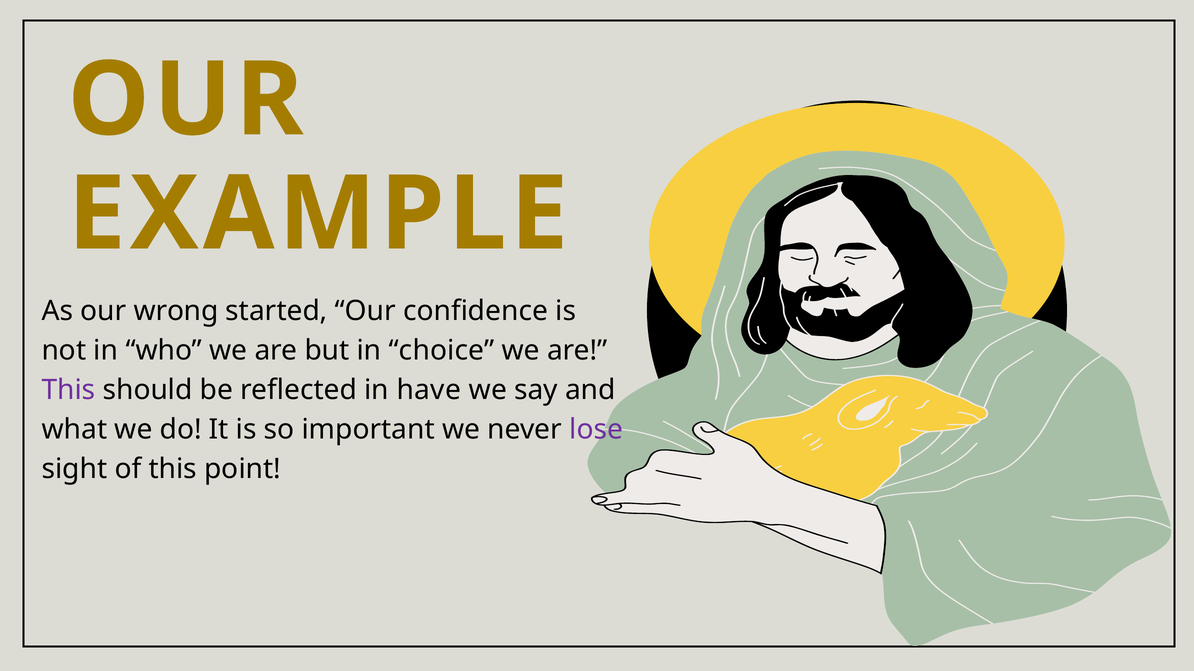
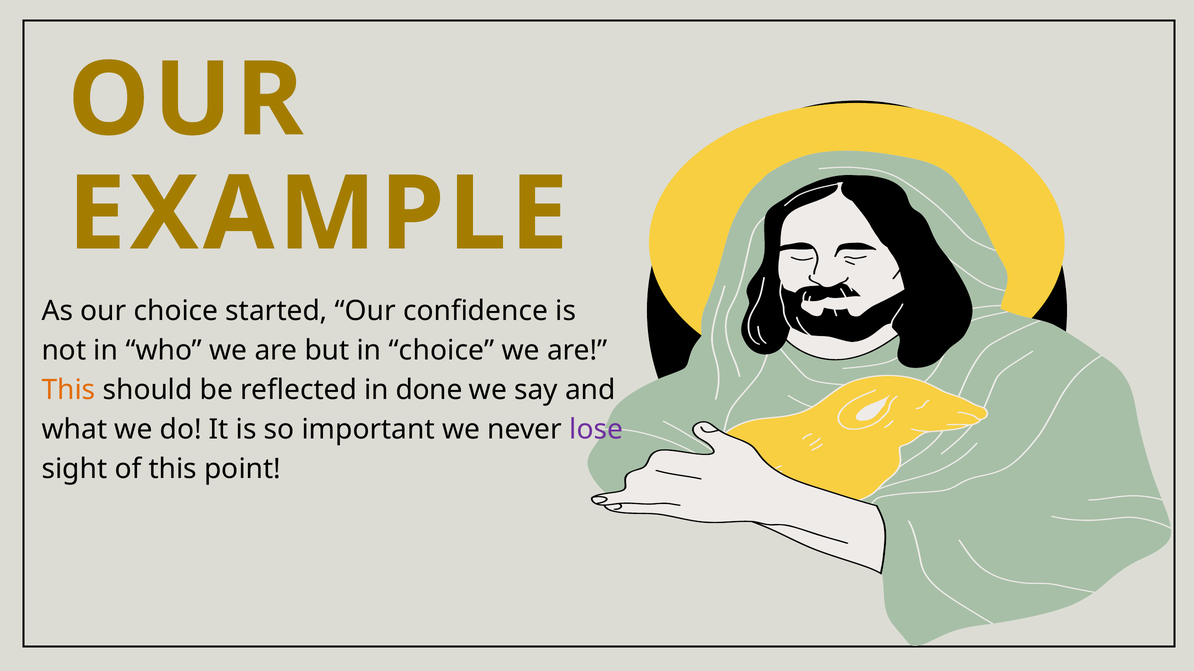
our wrong: wrong -> choice (176, 311)
This colour: purple -> orange (69, 390)
have: have -> done (429, 390)
